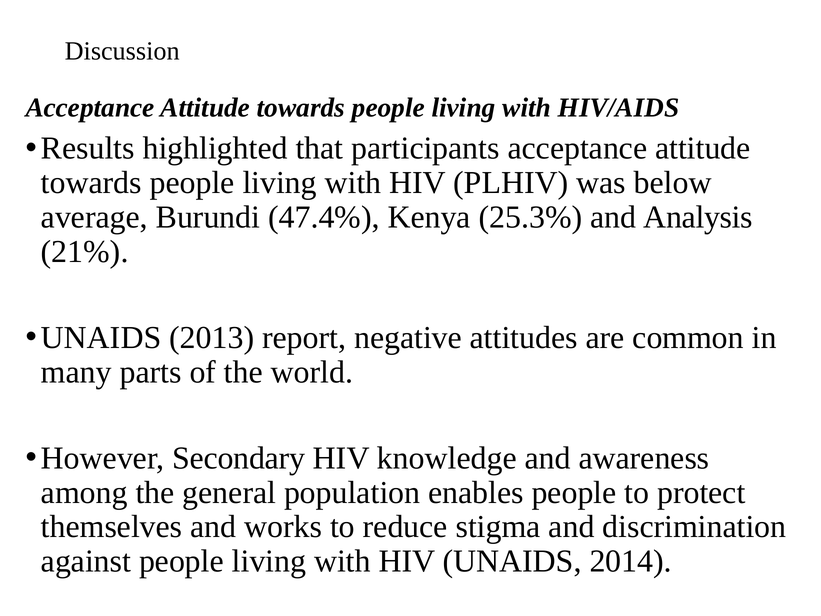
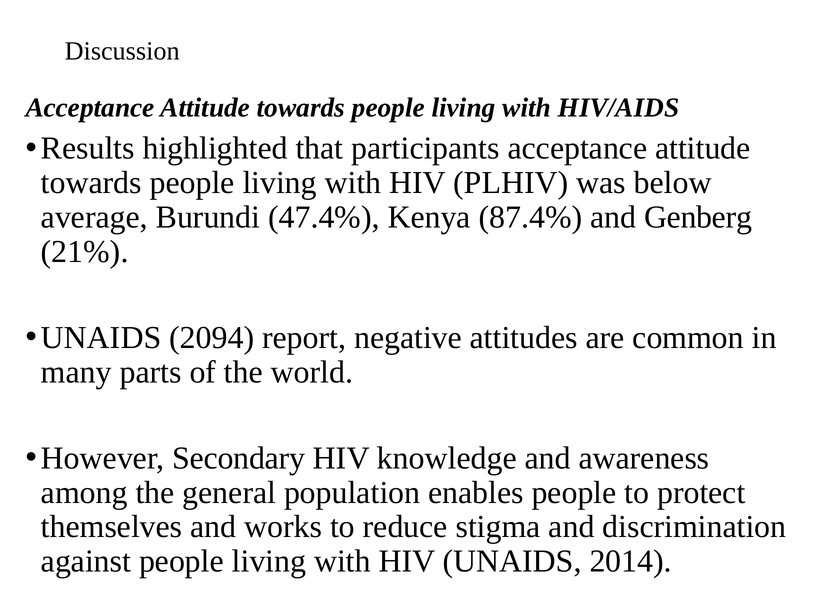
25.3%: 25.3% -> 87.4% (530, 217)
Analysis: Analysis -> Genberg (698, 217)
2013: 2013 -> 2094 (212, 337)
